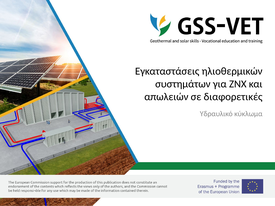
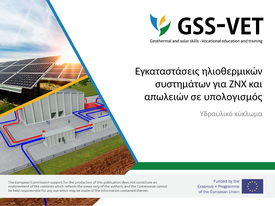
διαφορετικές: διαφορετικές -> υπολογισμός (233, 97)
